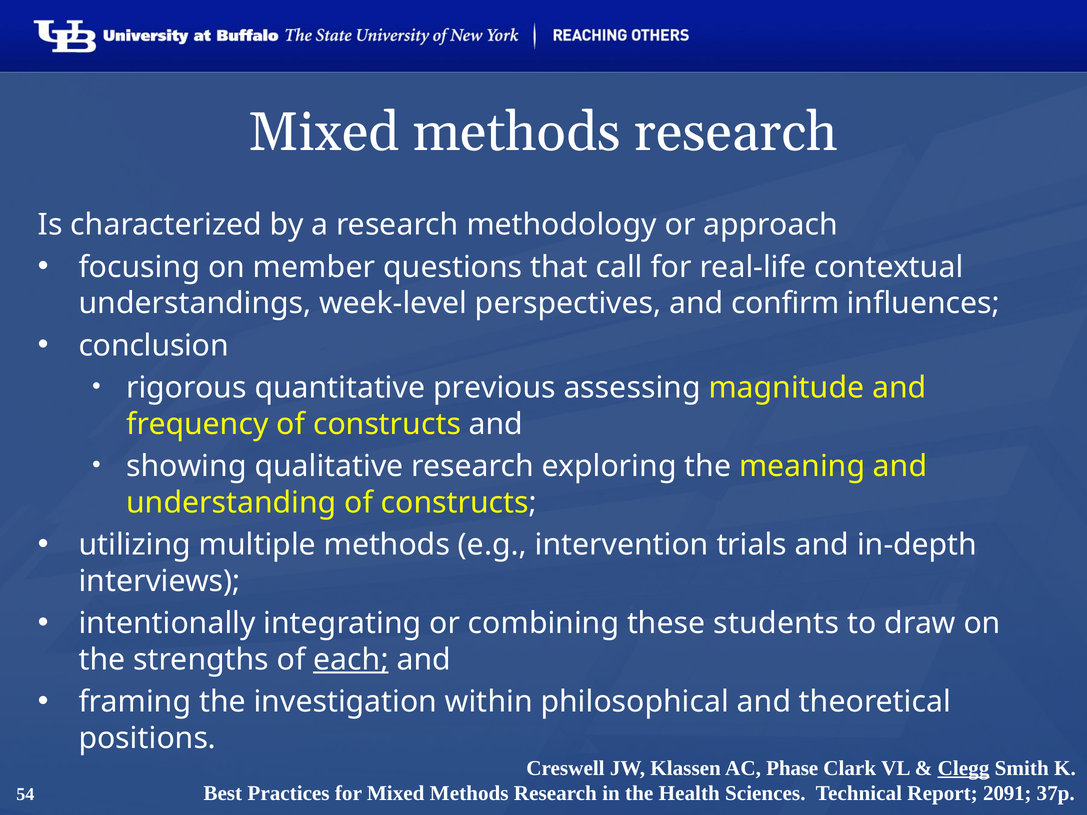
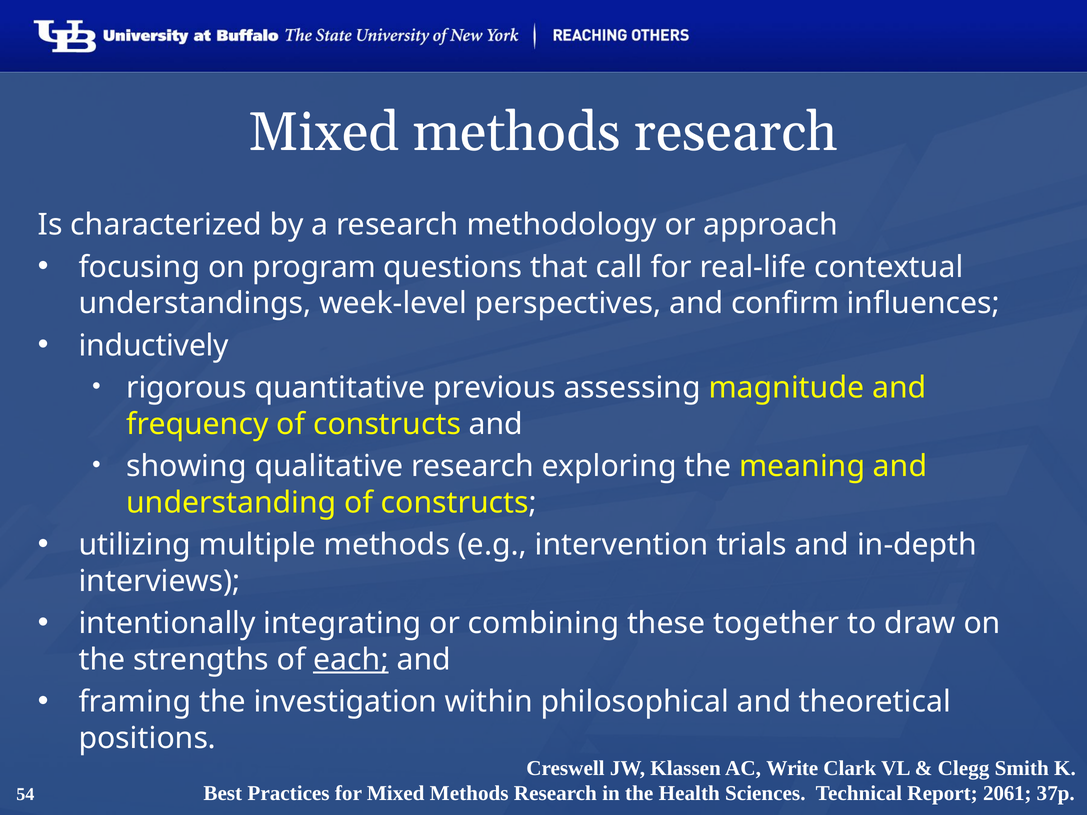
member: member -> program (314, 267)
conclusion: conclusion -> inductively (154, 346)
students: students -> together (776, 624)
Phase: Phase -> Write (792, 768)
Clegg underline: present -> none (964, 768)
2091: 2091 -> 2061 (1007, 794)
